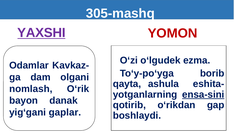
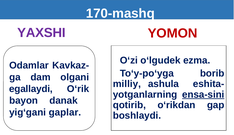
305-mashq: 305-mashq -> 170-mashq (120, 13)
YAXSHI underline: present -> none (41, 33)
qayta: qayta -> milliy (127, 84)
nomlash: nomlash -> egallaydi (31, 89)
